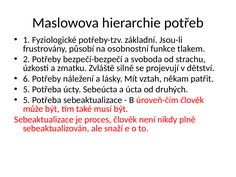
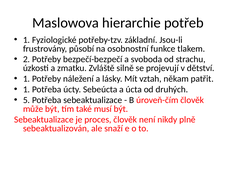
6: 6 -> 1 (26, 79)
5: 5 -> 1 (26, 89)
